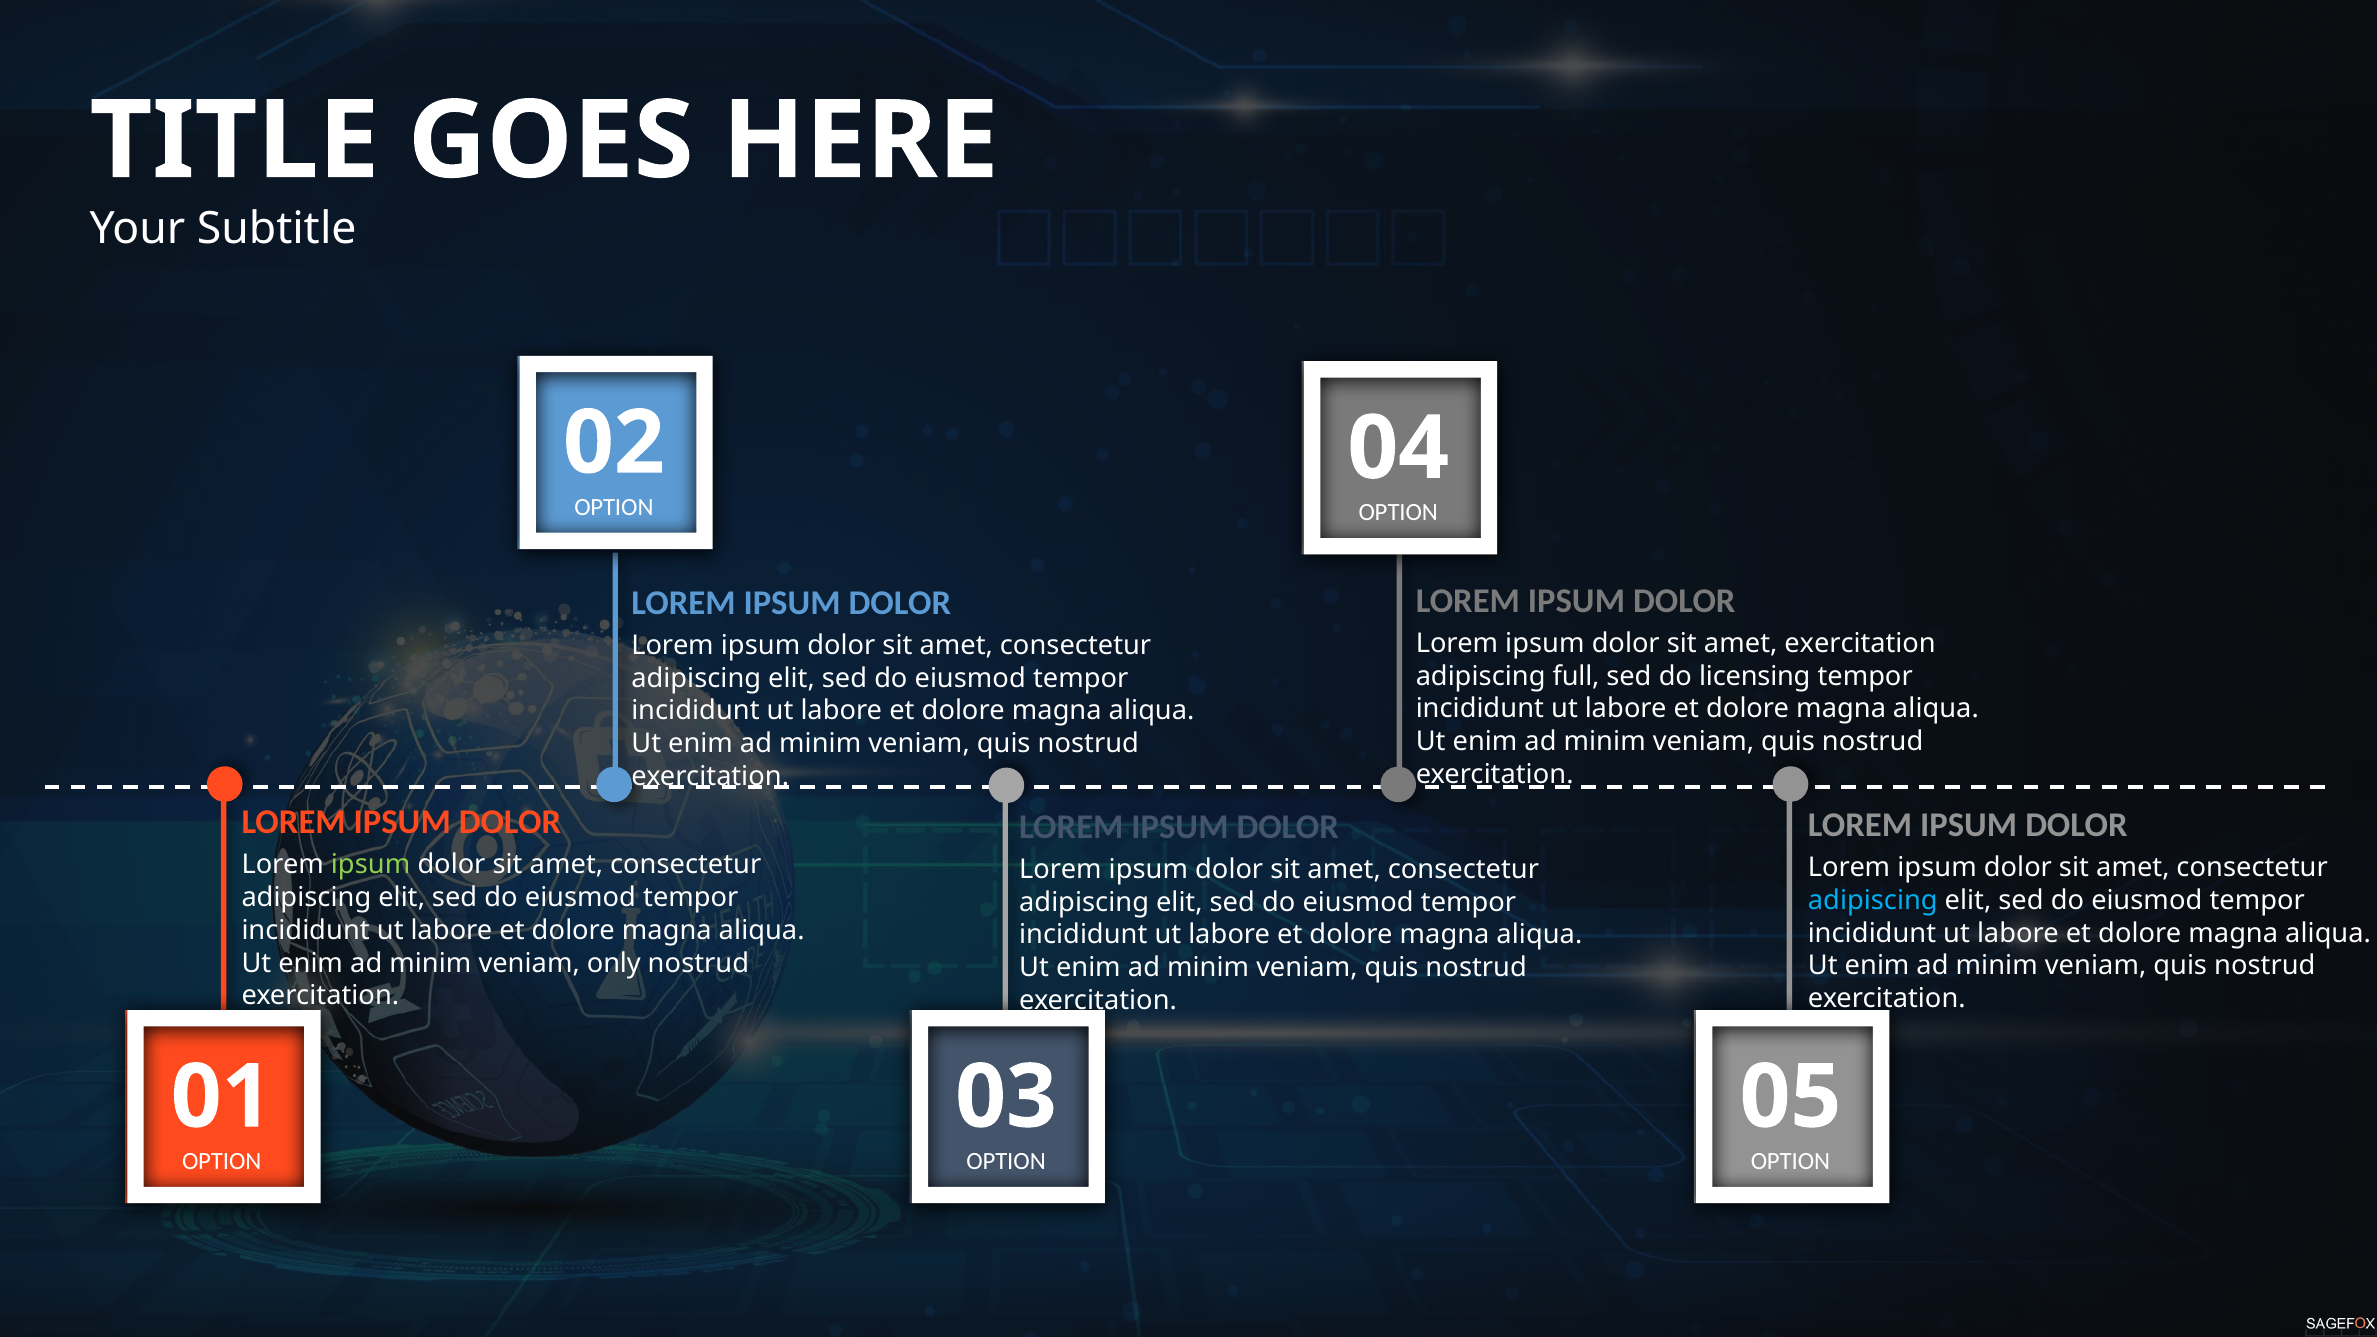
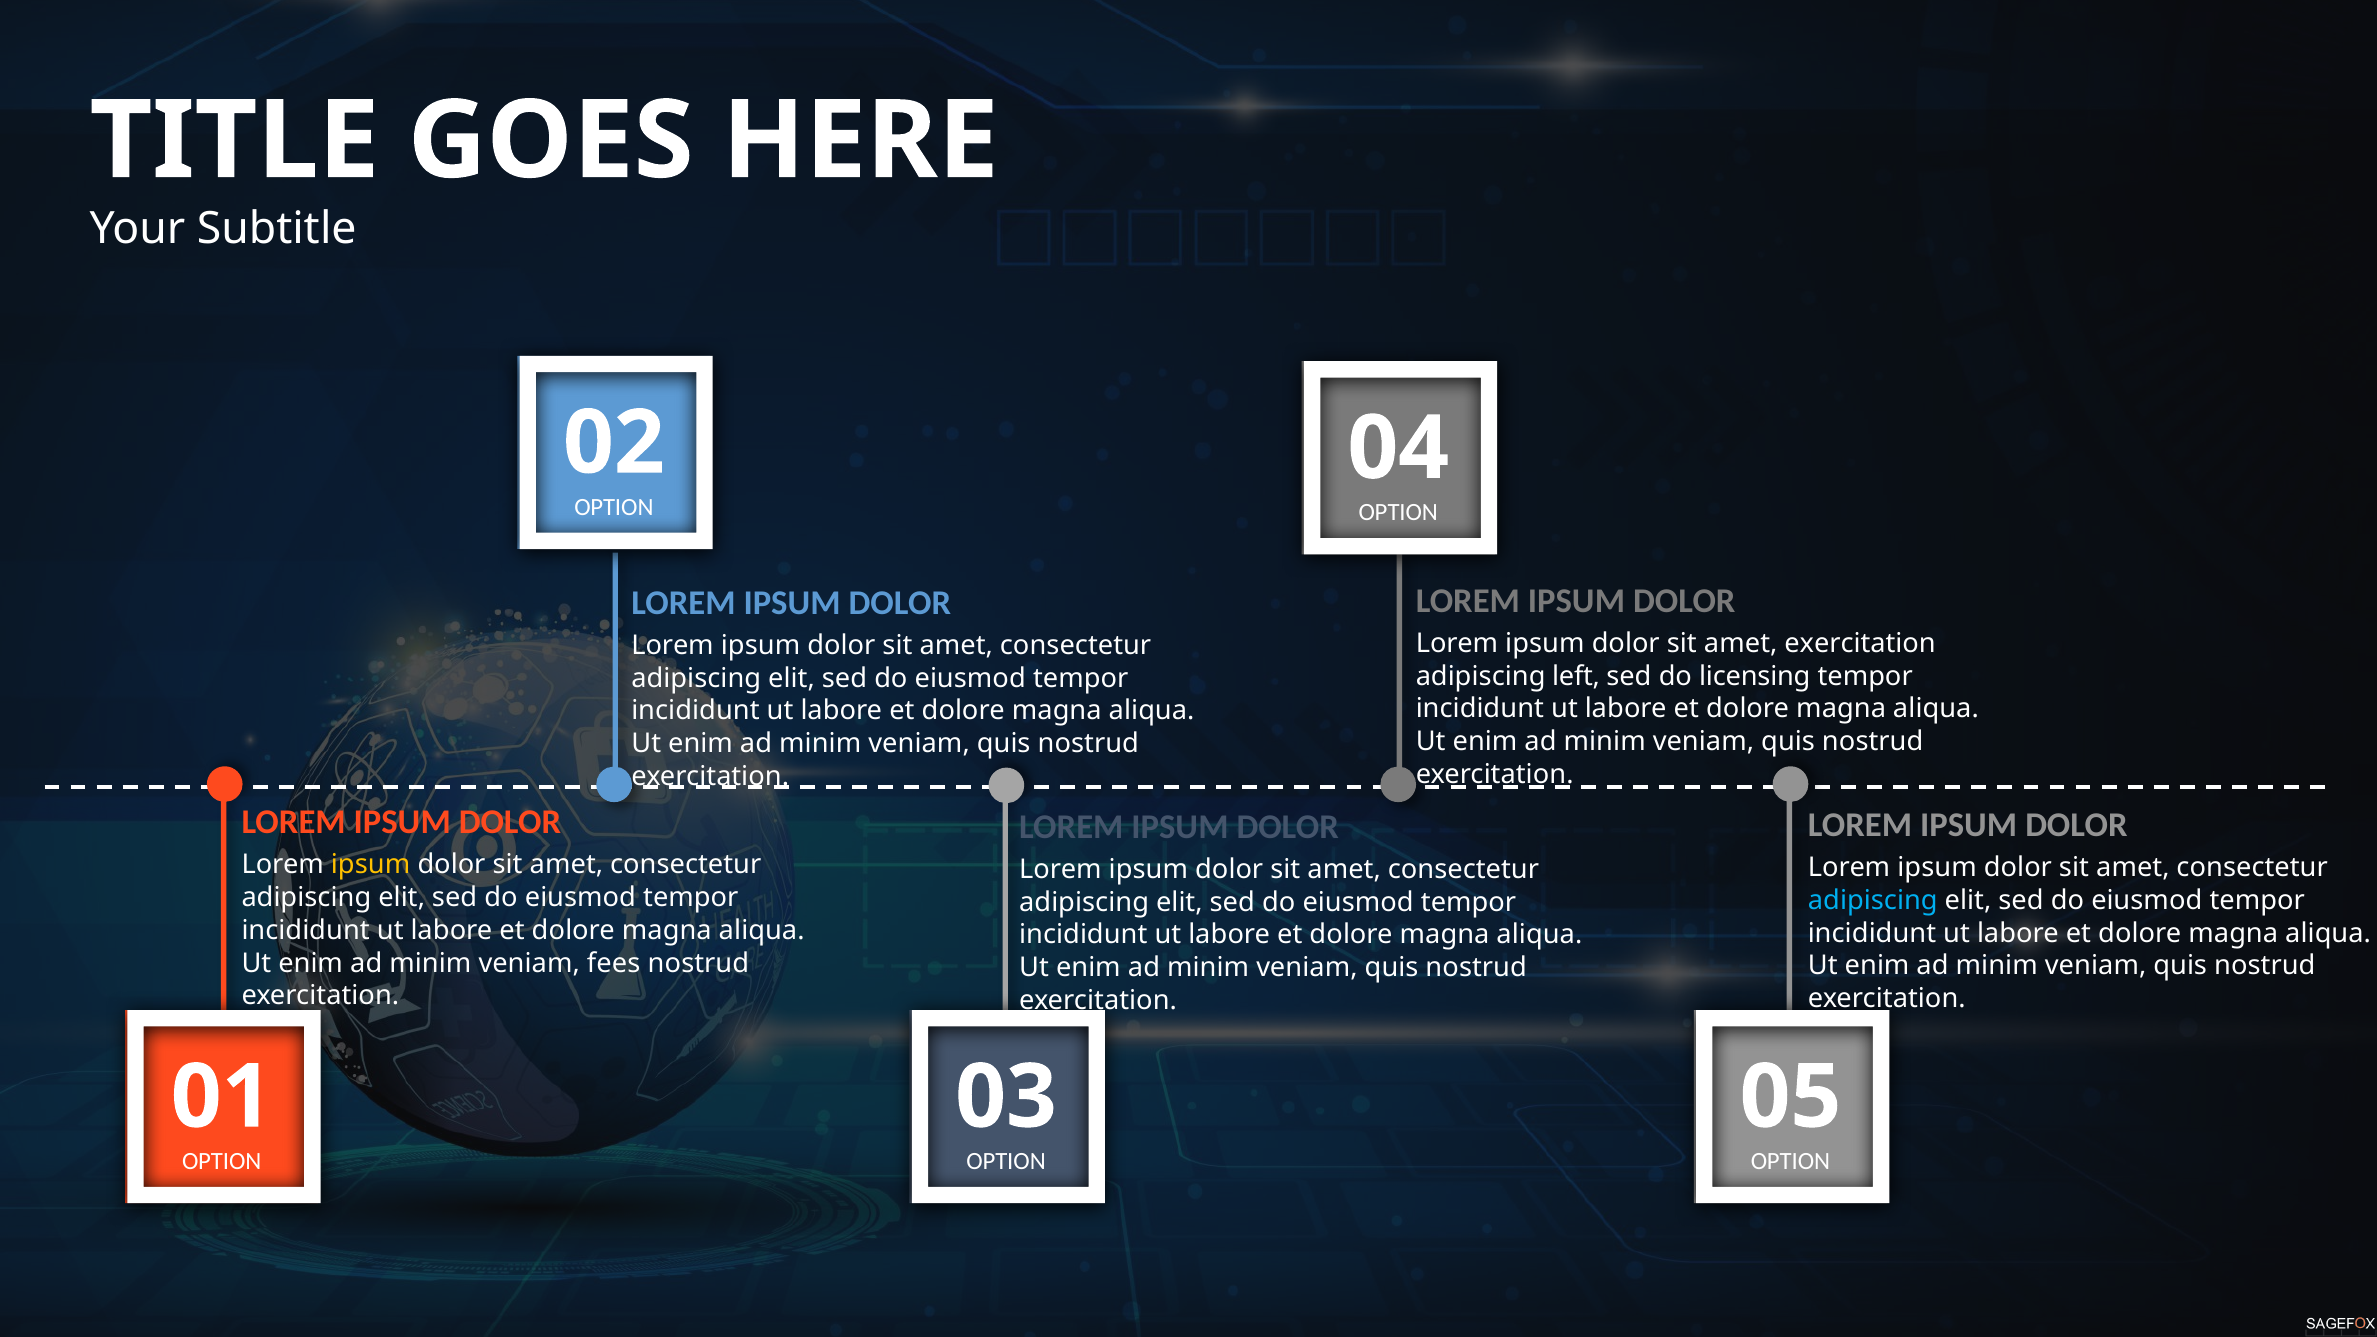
full: full -> left (1576, 676)
ipsum colour: light green -> yellow (371, 865)
only: only -> fees (614, 963)
